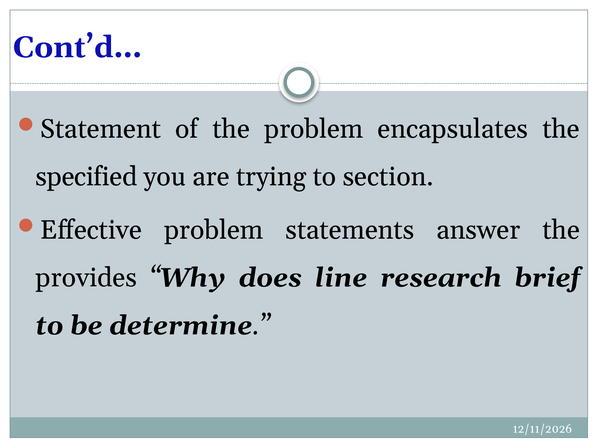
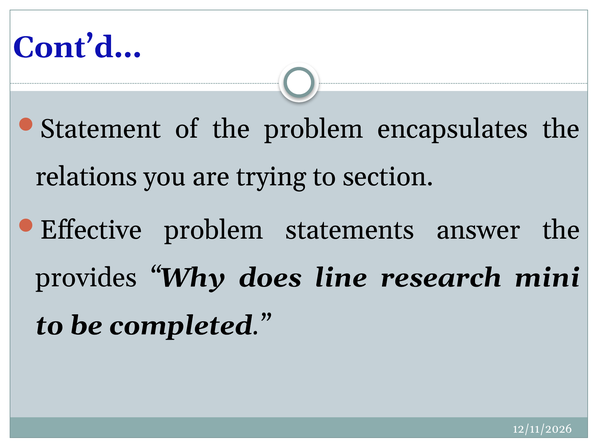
specified: specified -> relations (86, 177)
brief: brief -> mini (547, 278)
determine: determine -> completed (181, 326)
